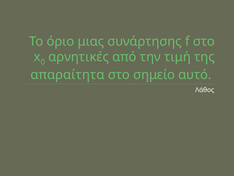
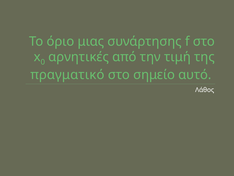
απαραίτητα: απαραίτητα -> πραγματικό (67, 75)
